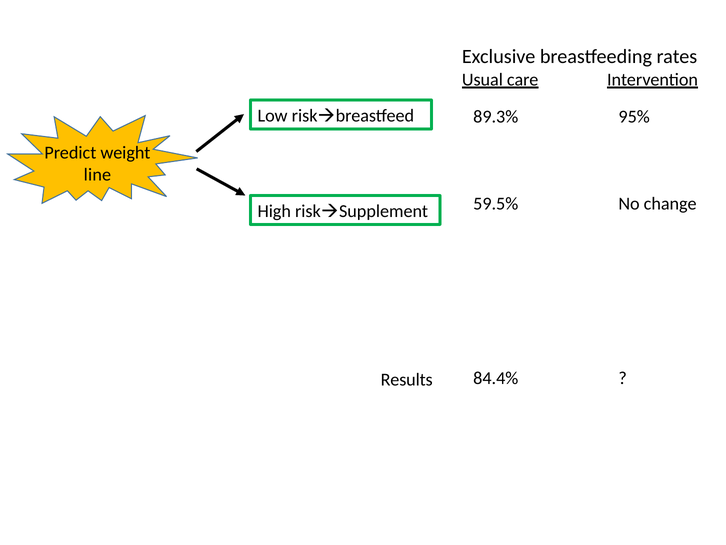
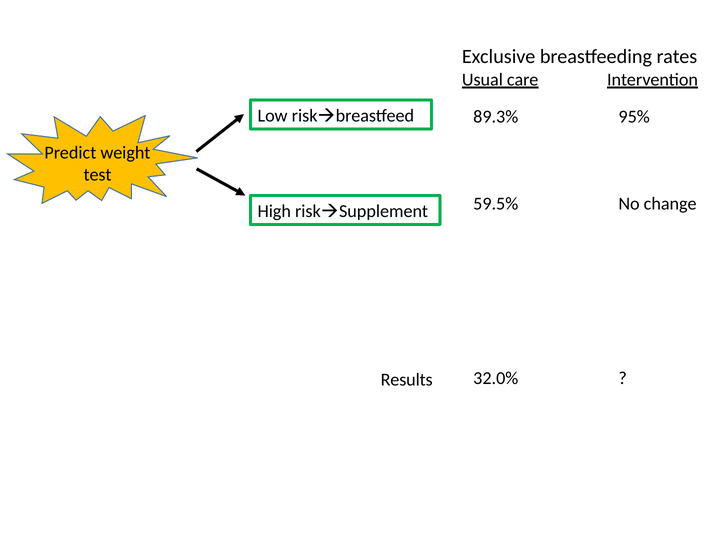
line: line -> test (98, 175)
84.4%: 84.4% -> 32.0% (496, 378)
